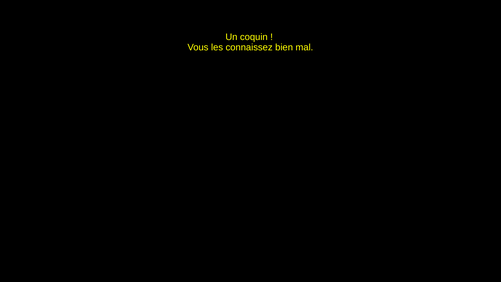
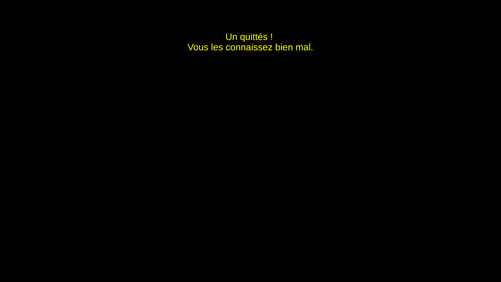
coquin: coquin -> quittés (254, 37)
